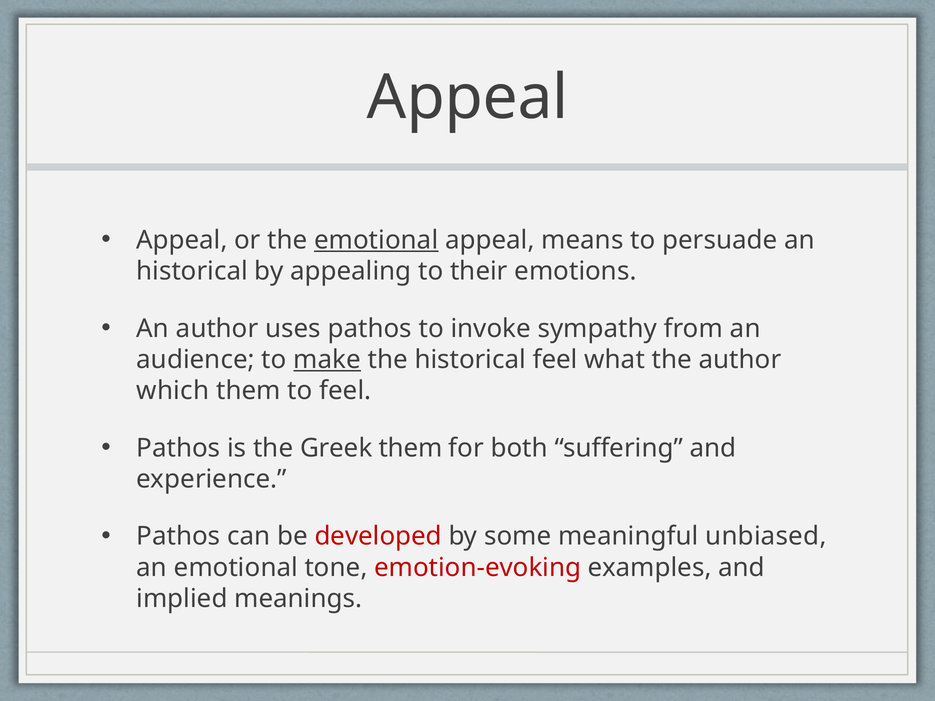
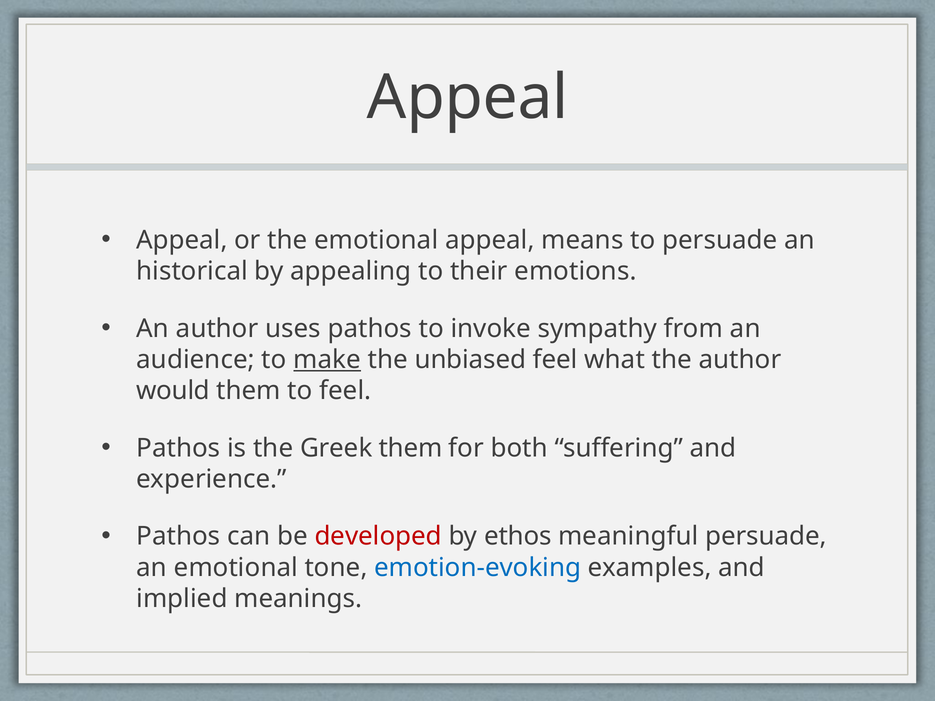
emotional underline: present -> none (376, 240)
the historical: historical -> unbiased (470, 360)
which: which -> would (173, 391)
some: some -> ethos (518, 536)
meaningful unbiased: unbiased -> persuade (766, 536)
emotion-evoking colour: red -> blue (478, 568)
